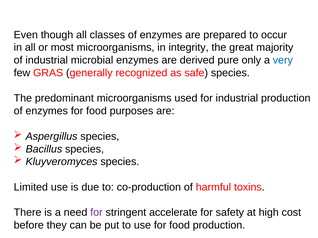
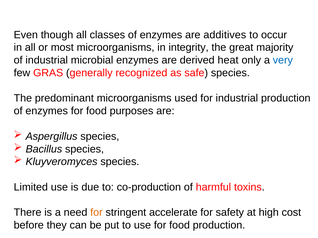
prepared: prepared -> additives (225, 35)
pure: pure -> heat (228, 60)
for colour: purple -> orange (96, 213)
